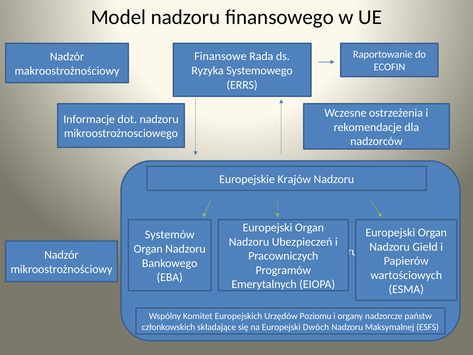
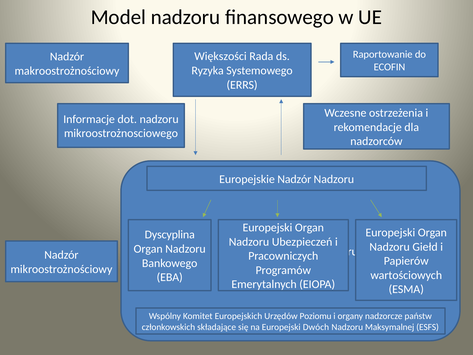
Finansowe: Finansowe -> Większości (220, 56)
Europejskie Krajów: Krajów -> Nadzór (294, 179)
Systemów: Systemów -> Dyscyplina (170, 235)
